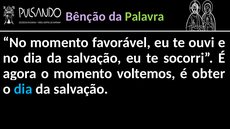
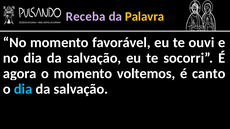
Bênção: Bênção -> Receba (86, 16)
Palavra colour: light green -> yellow (145, 16)
obter: obter -> canto (209, 74)
